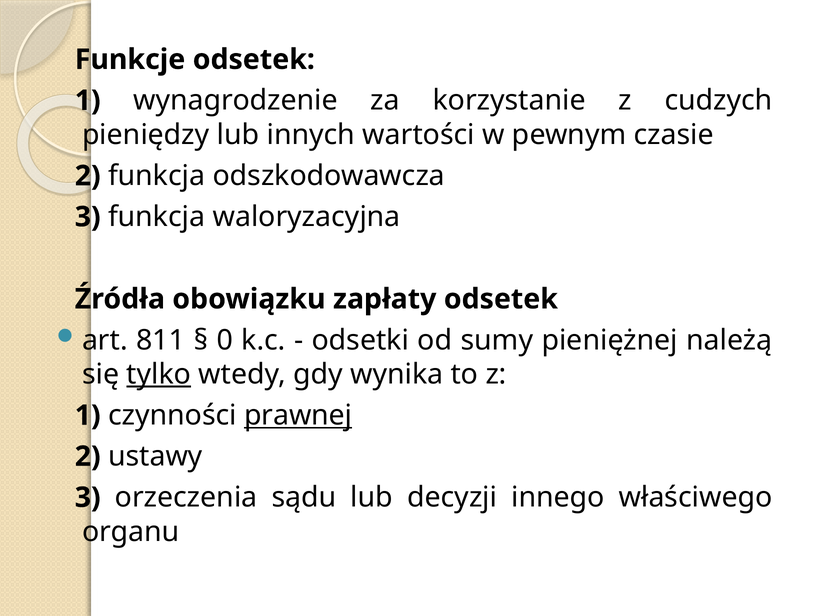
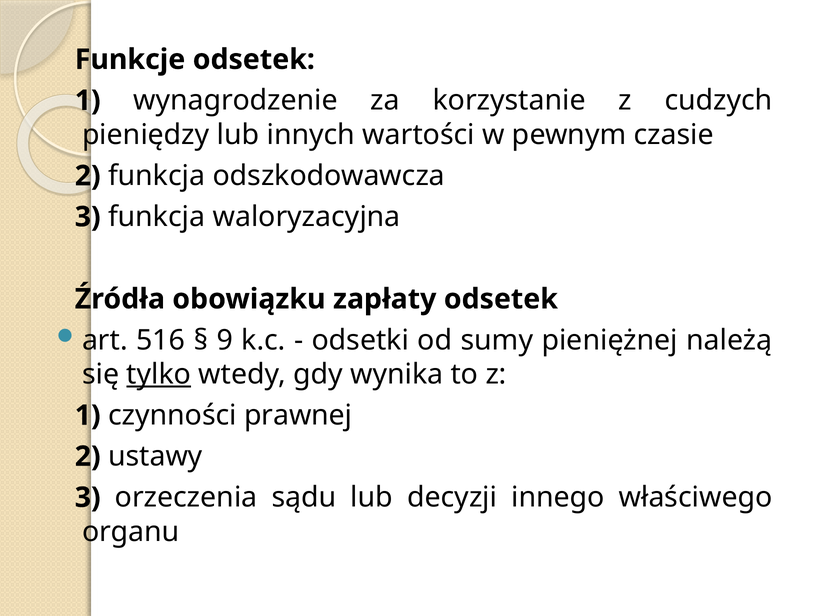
811: 811 -> 516 (161, 340)
0: 0 -> 9 (225, 340)
prawnej underline: present -> none (298, 416)
